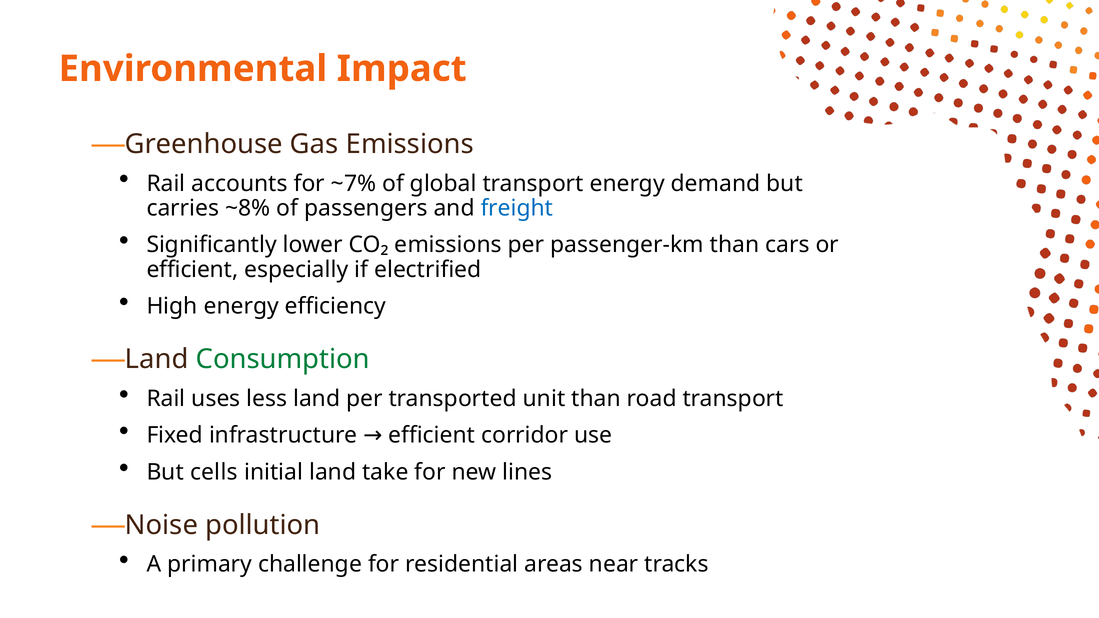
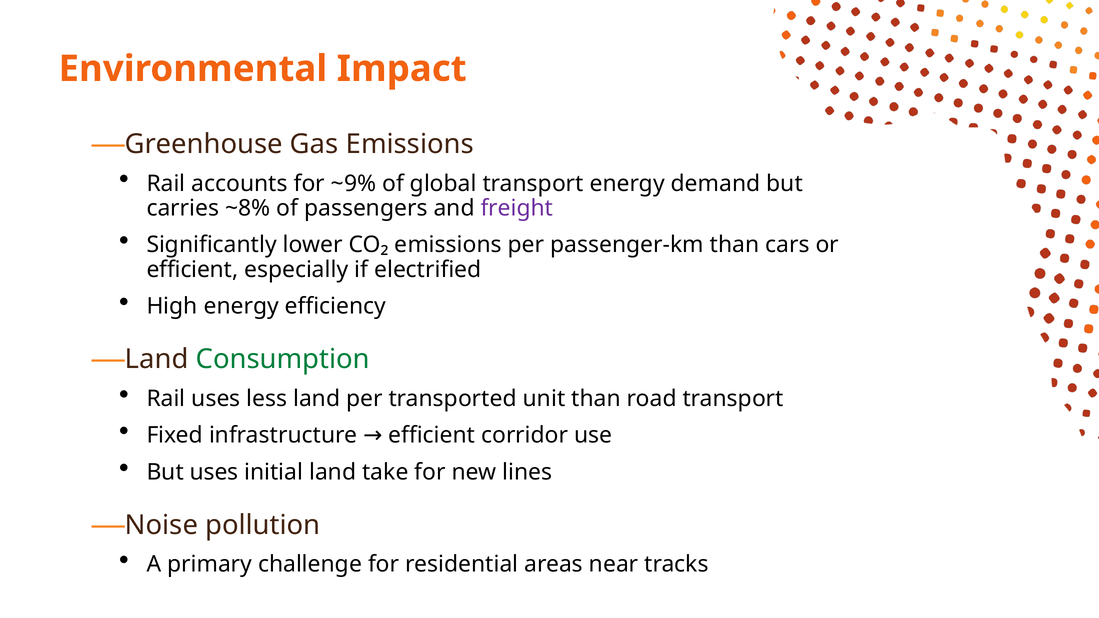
~7%: ~7% -> ~9% (354, 184)
freight colour: blue -> purple (517, 208)
But cells: cells -> uses (214, 472)
